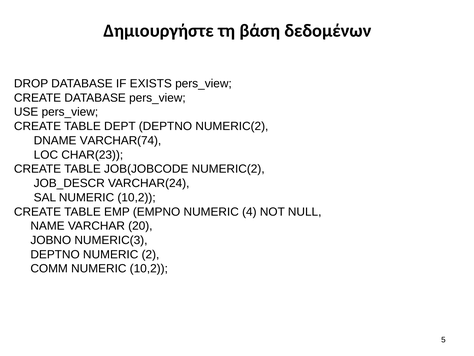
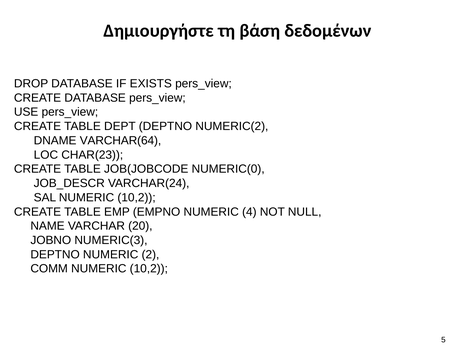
VARCHAR(74: VARCHAR(74 -> VARCHAR(64 (120, 140)
JOB(JOBCODE NUMERIC(2: NUMERIC(2 -> NUMERIC(0 (228, 169)
